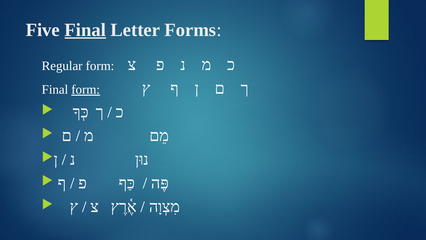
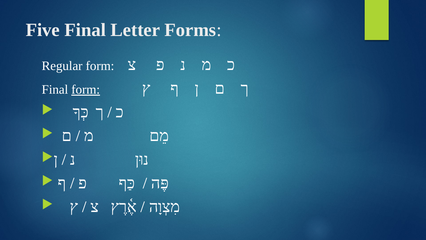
Final underline: present -> none (85, 30)
